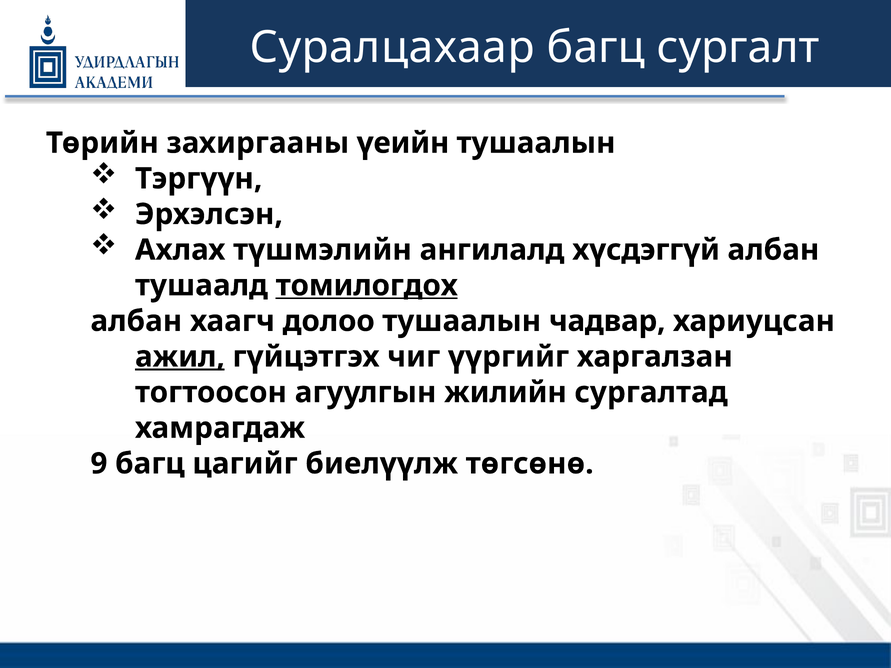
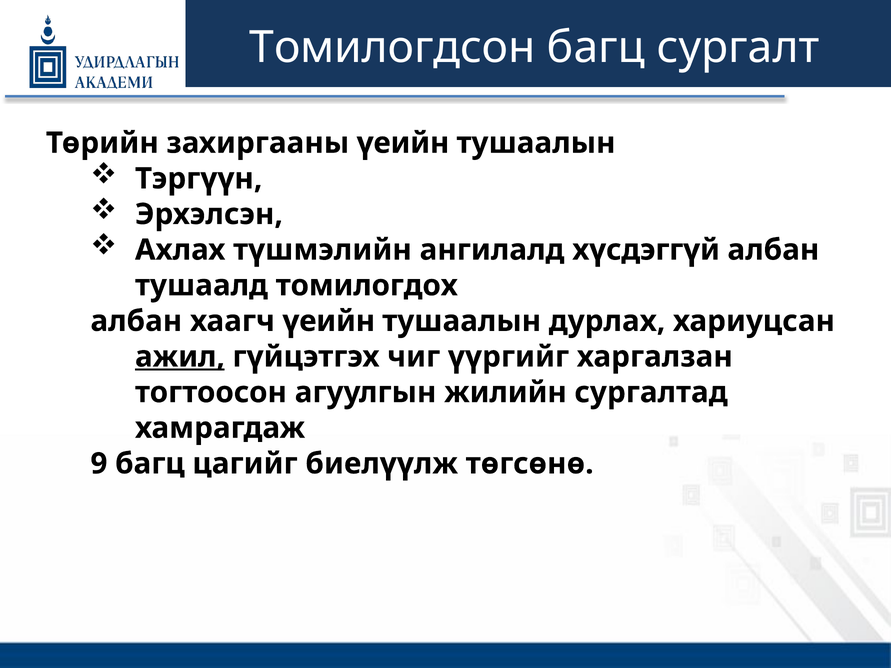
Суралцахаар: Суралцахаар -> Томилогдсон (393, 48)
томилогдох underline: present -> none (367, 286)
хаагч долоо: долоо -> үеийн (329, 321)
чадвар: чадвар -> дурлах (607, 321)
